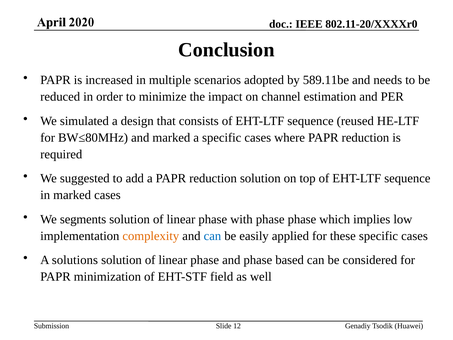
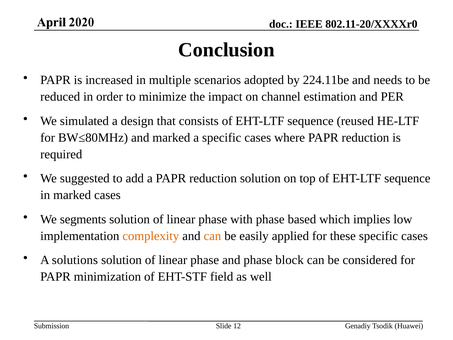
589.11be: 589.11be -> 224.11be (326, 80)
phase phase: phase -> based (302, 219)
can colour: blue -> orange (212, 236)
based: based -> block (290, 260)
